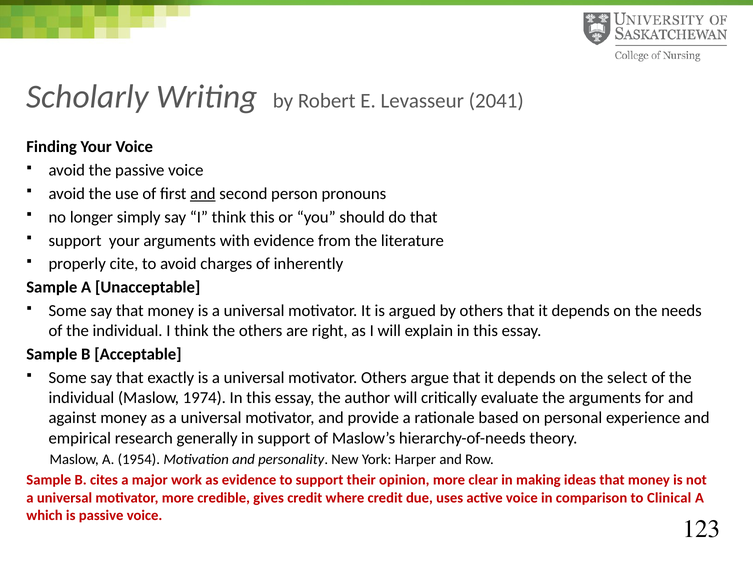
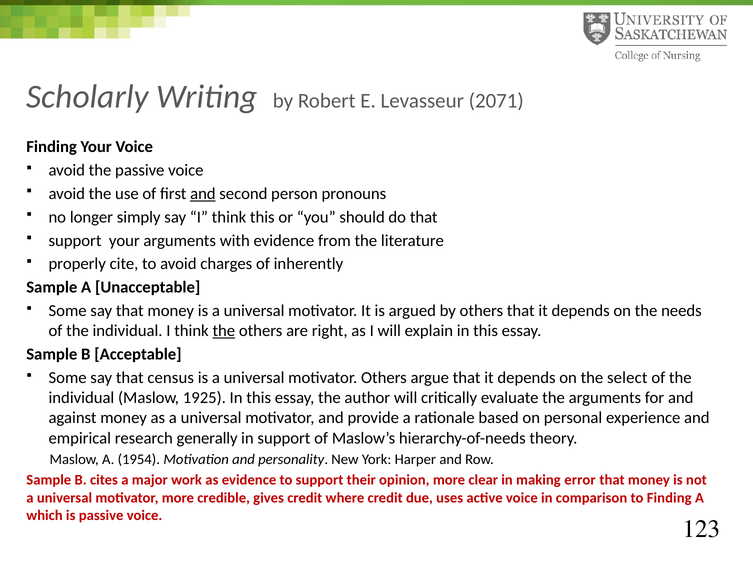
2041: 2041 -> 2071 (496, 101)
the underline: none -> present (224, 331)
exactly: exactly -> census (171, 378)
1974: 1974 -> 1925 (204, 398)
ideas: ideas -> error (580, 480)
to Clinical: Clinical -> Finding (669, 498)
